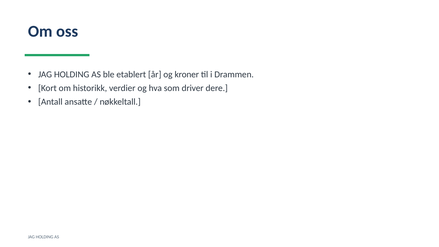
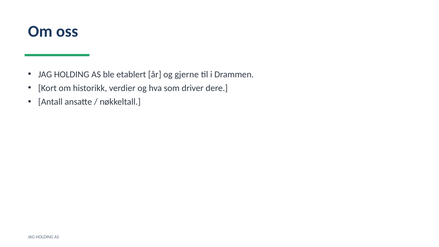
kroner: kroner -> gjerne (187, 74)
